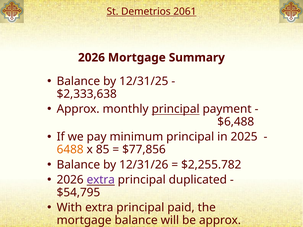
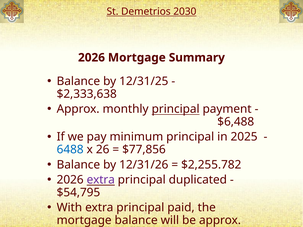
2061: 2061 -> 2030 (185, 11)
6488 colour: orange -> blue (70, 150)
85: 85 -> 26 (103, 150)
